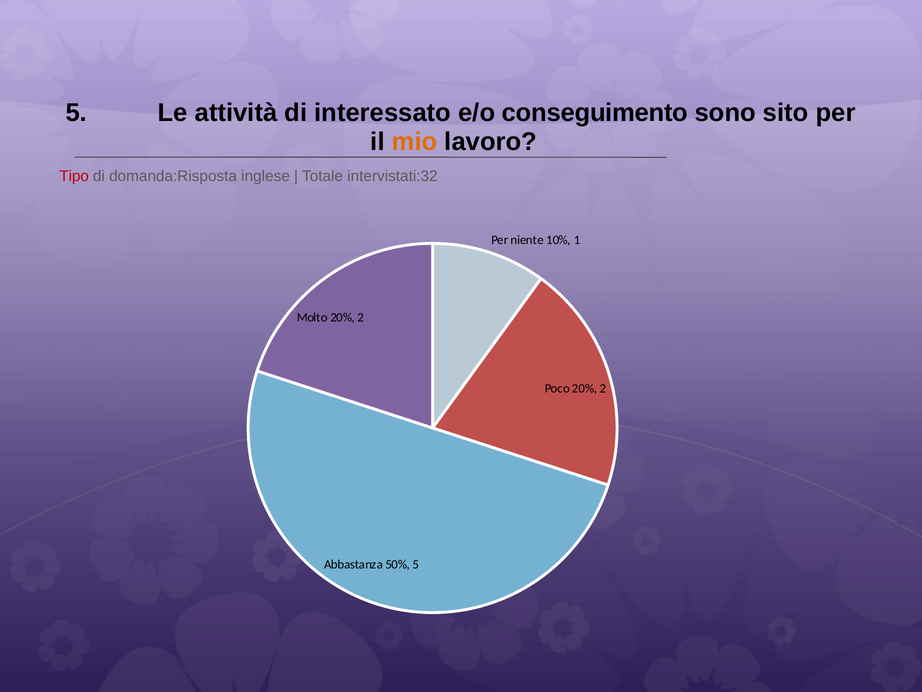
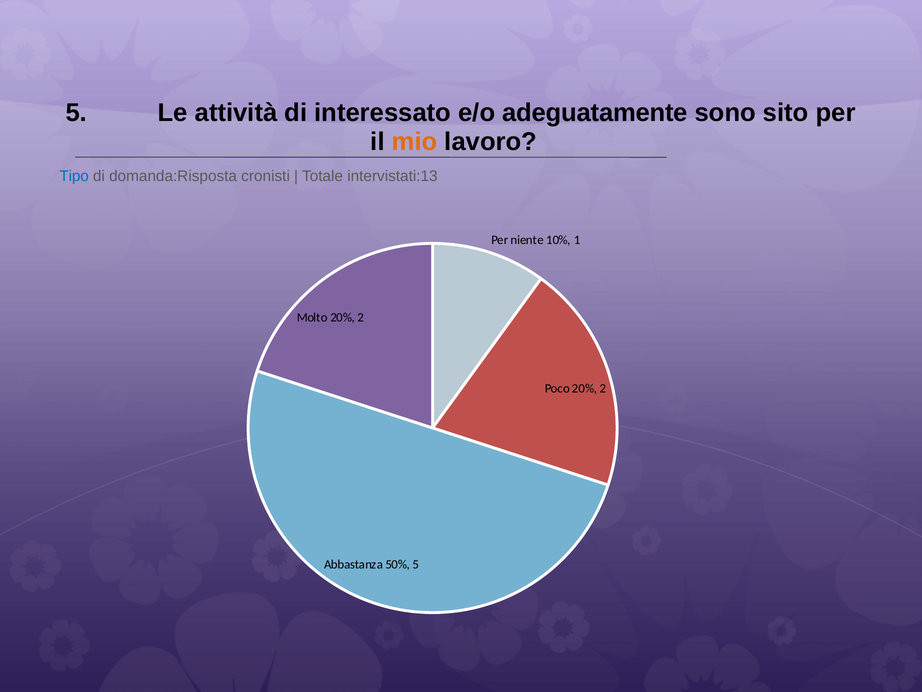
conseguimento: conseguimento -> adeguatamente (595, 112)
Tipo colour: red -> blue (74, 176)
inglese: inglese -> cronisti (266, 176)
intervistati:32: intervistati:32 -> intervistati:13 (392, 176)
